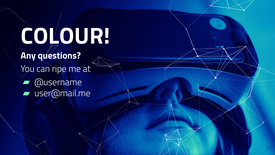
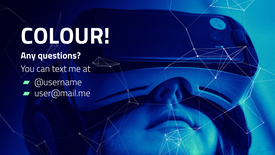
ripe: ripe -> text (59, 69)
